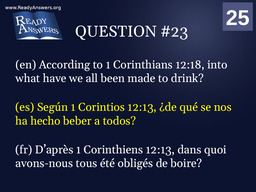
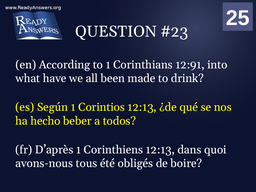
12:18: 12:18 -> 12:91 (190, 65)
